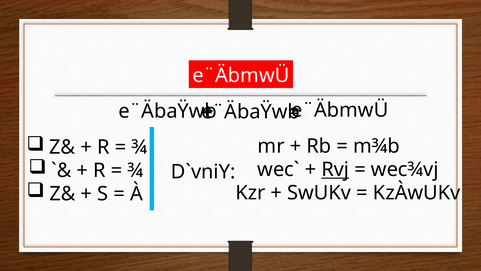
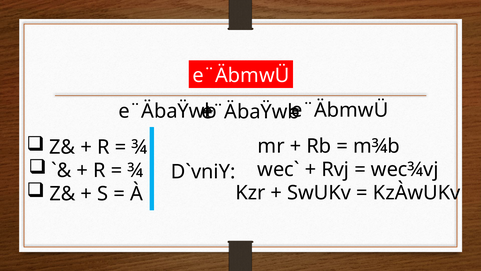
Rvj underline: present -> none (335, 169)
